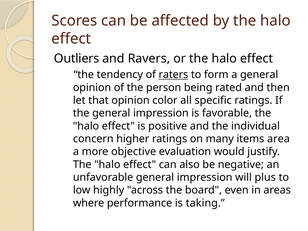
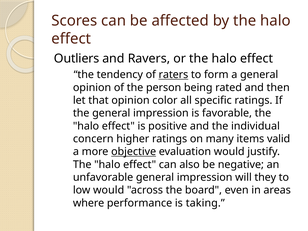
area: area -> valid (279, 139)
objective underline: none -> present (134, 152)
plus: plus -> they (265, 177)
low highly: highly -> would (109, 190)
